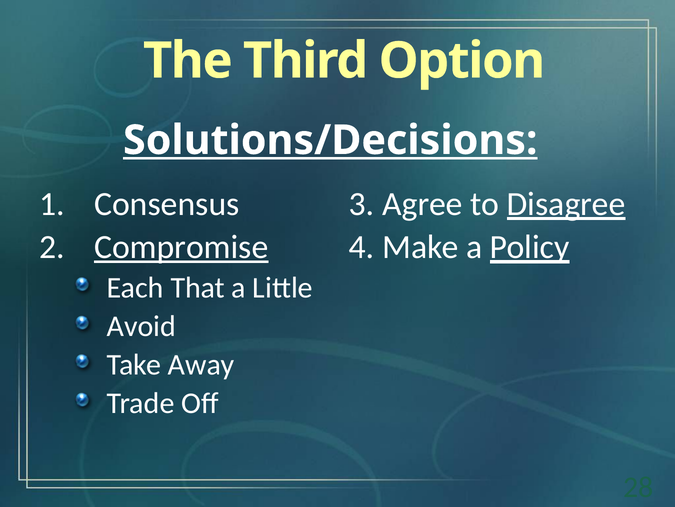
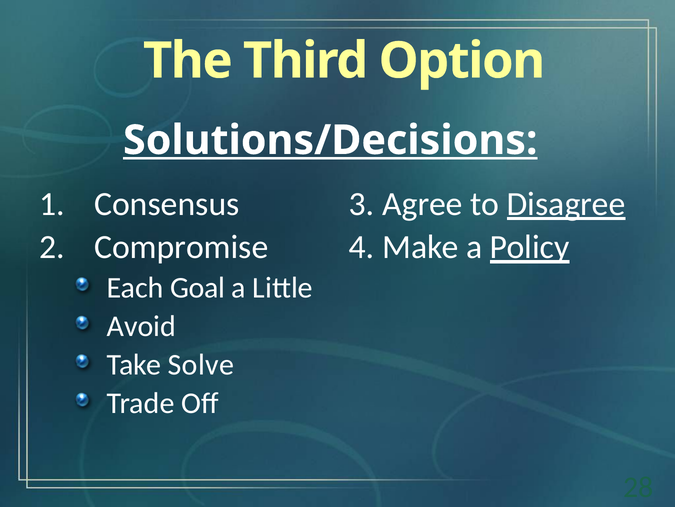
Compromise underline: present -> none (181, 247)
That: That -> Goal (198, 287)
Away: Away -> Solve (201, 364)
